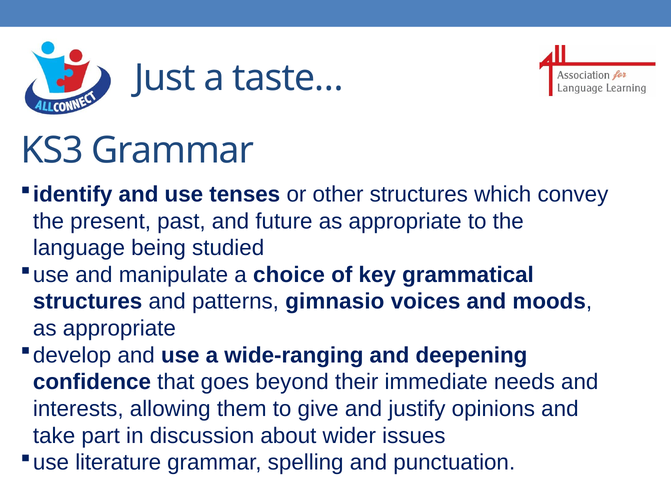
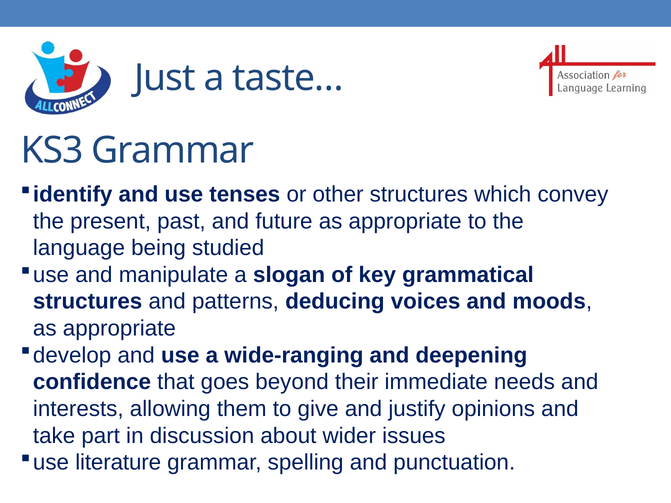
choice: choice -> slogan (289, 275)
gimnasio: gimnasio -> deducing (335, 302)
